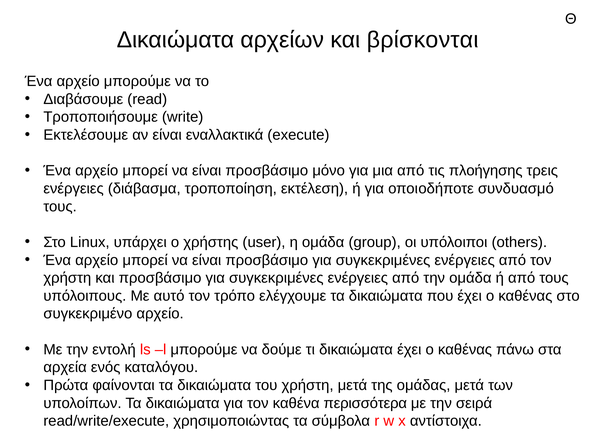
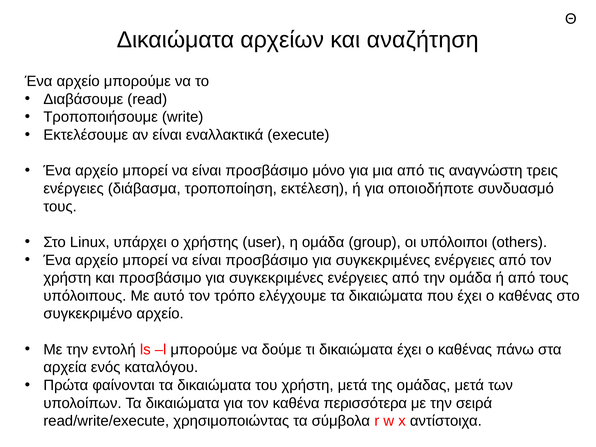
βρίσκονται: βρίσκονται -> αναζήτηση (423, 40)
πλοήγησης: πλοήγησης -> αναγνώστη (486, 171)
